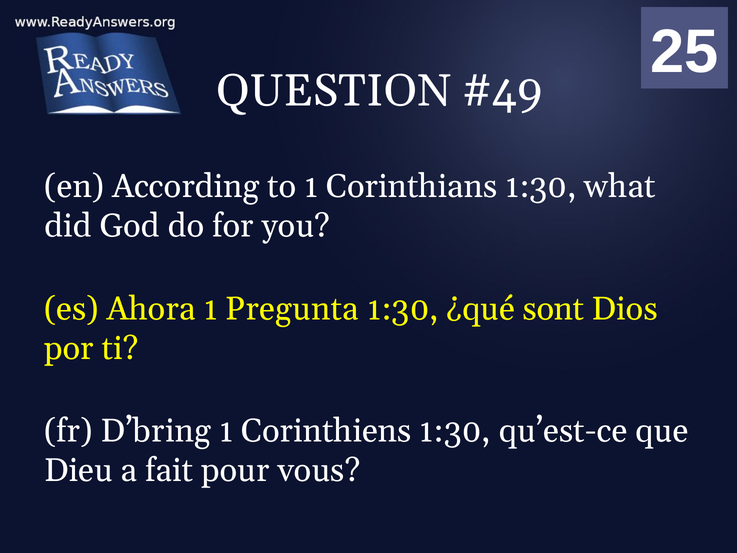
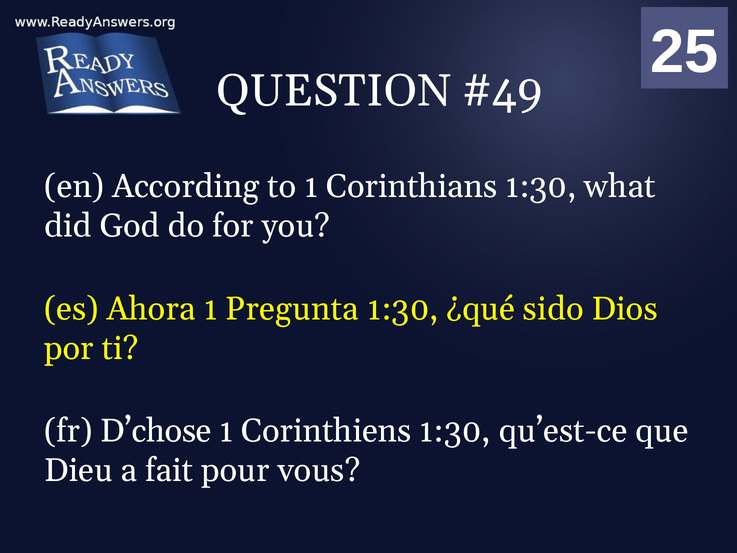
sont: sont -> sido (553, 309)
D’bring: D’bring -> D’chose (156, 431)
